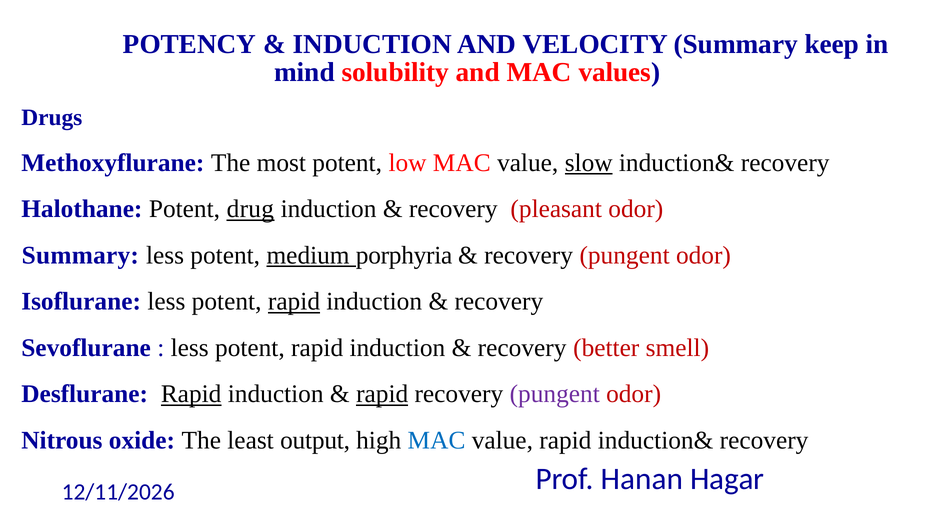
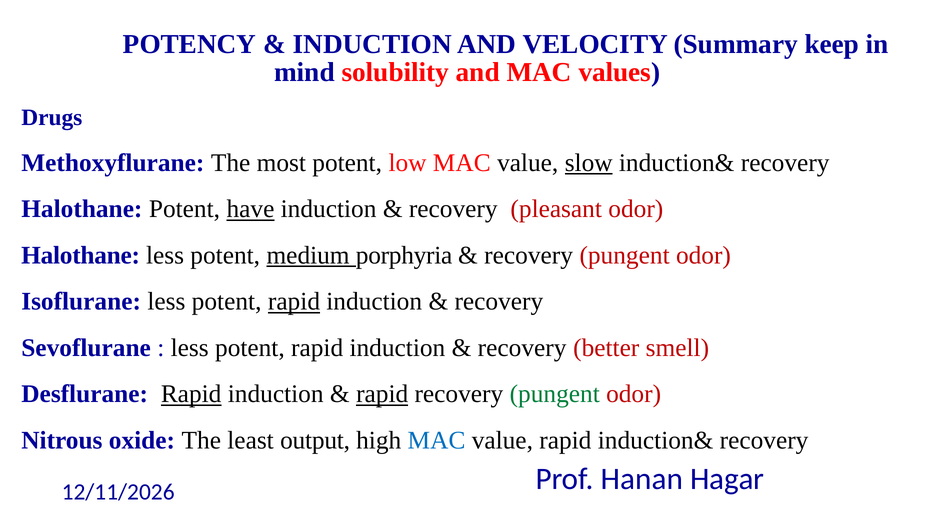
drug: drug -> have (250, 209)
Summary: Summary -> Halothane (81, 255)
pungent colour: purple -> green (555, 394)
